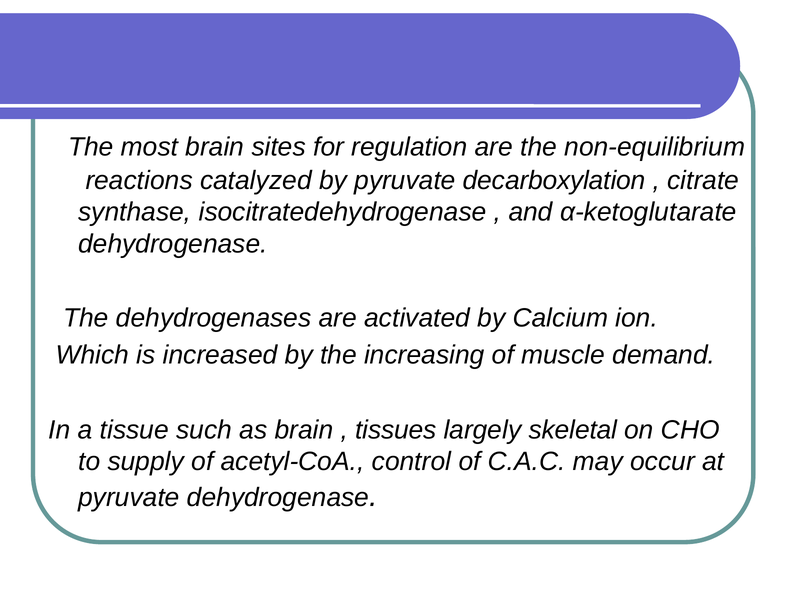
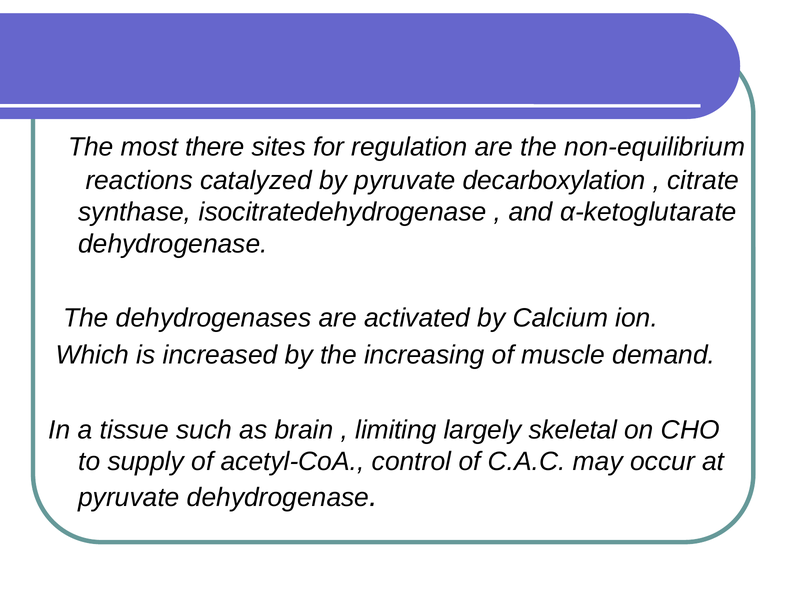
most brain: brain -> there (215, 147)
tissues: tissues -> limiting (396, 430)
